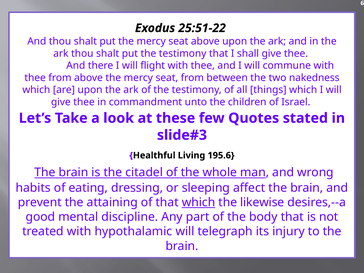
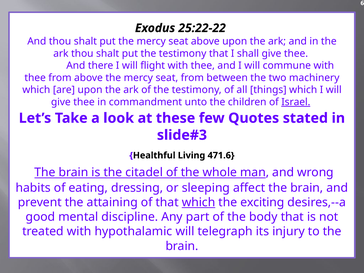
25:51-22: 25:51-22 -> 25:22-22 (202, 28)
nakedness: nakedness -> machinery (314, 78)
Israel underline: none -> present (296, 102)
195.6: 195.6 -> 471.6 (221, 155)
likewise: likewise -> exciting (262, 202)
